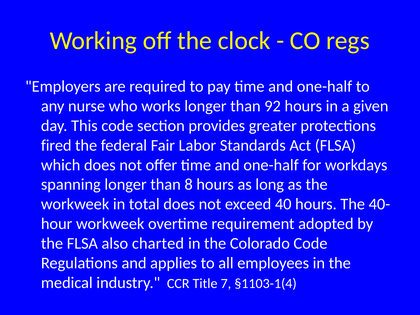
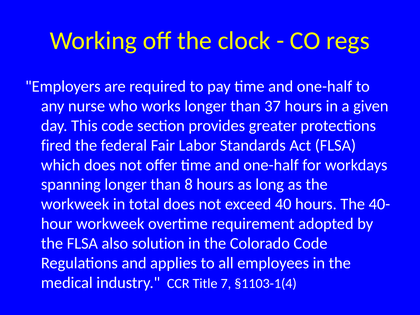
92: 92 -> 37 (273, 106)
charted: charted -> solution (158, 243)
